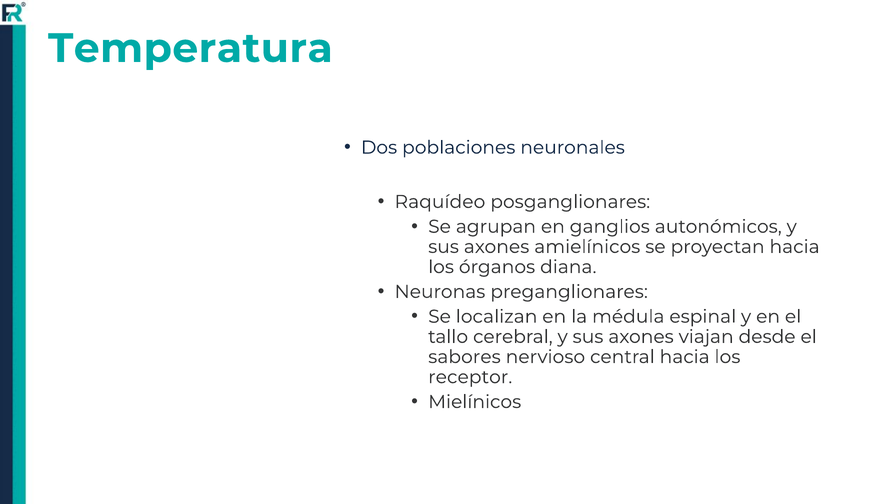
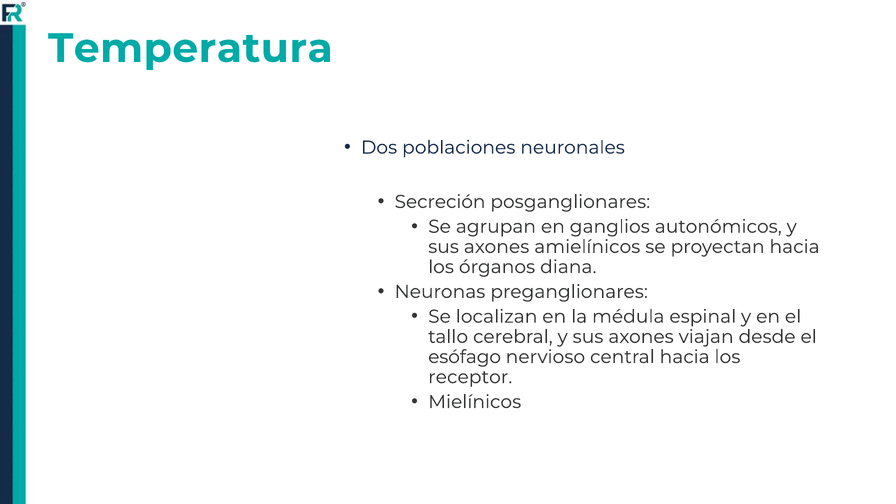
Raquídeo: Raquídeo -> Secreción (440, 202)
sabores: sabores -> esófago (465, 357)
